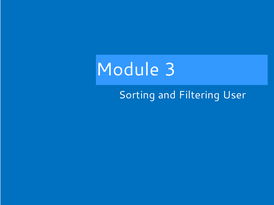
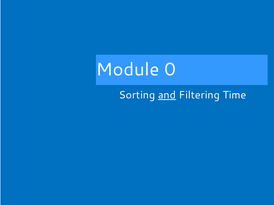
3: 3 -> 0 (170, 70)
and underline: none -> present (167, 95)
User: User -> Time (234, 95)
